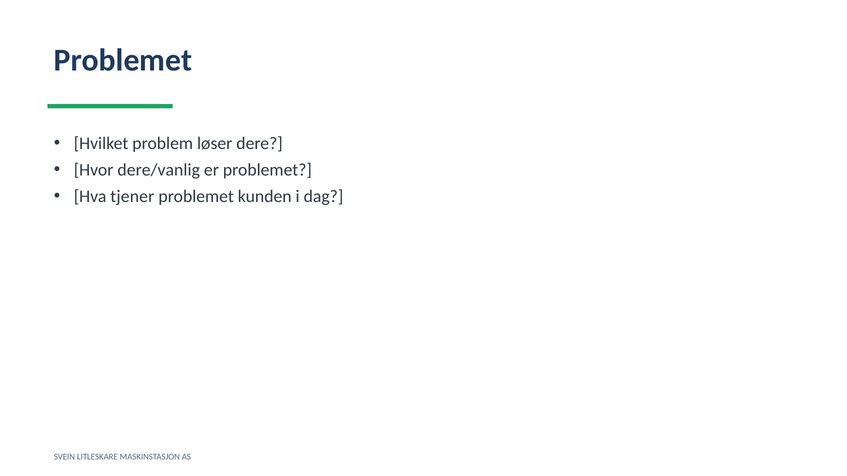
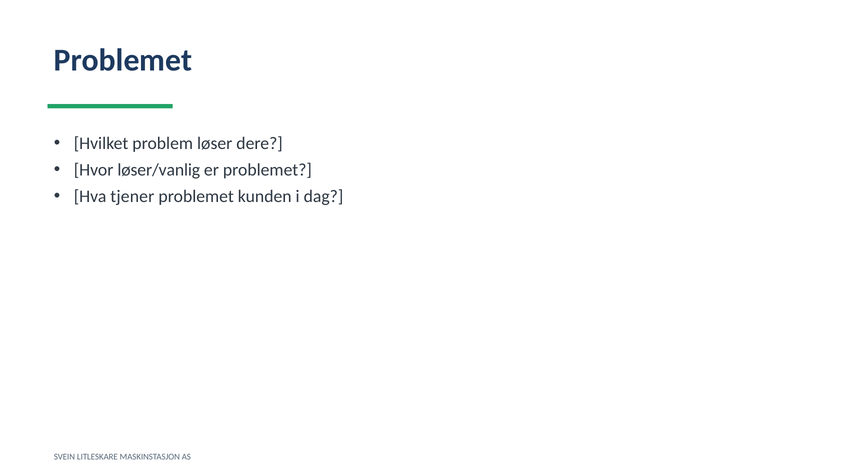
dere/vanlig: dere/vanlig -> løser/vanlig (159, 170)
